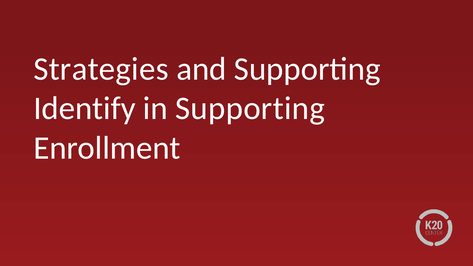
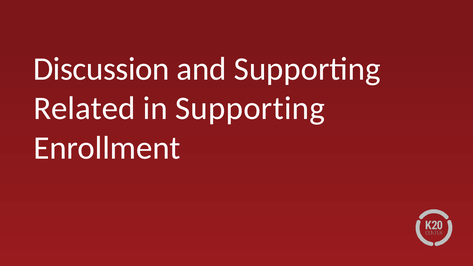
Strategies: Strategies -> Discussion (101, 69)
Identify: Identify -> Related (84, 109)
